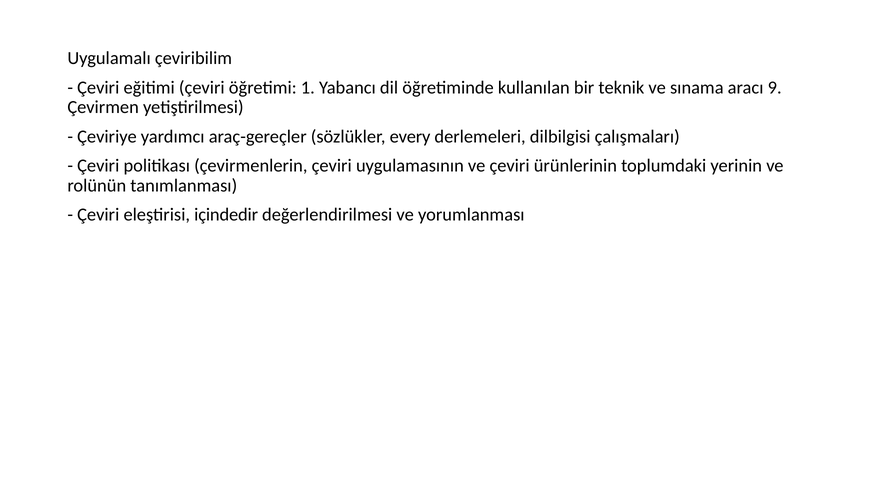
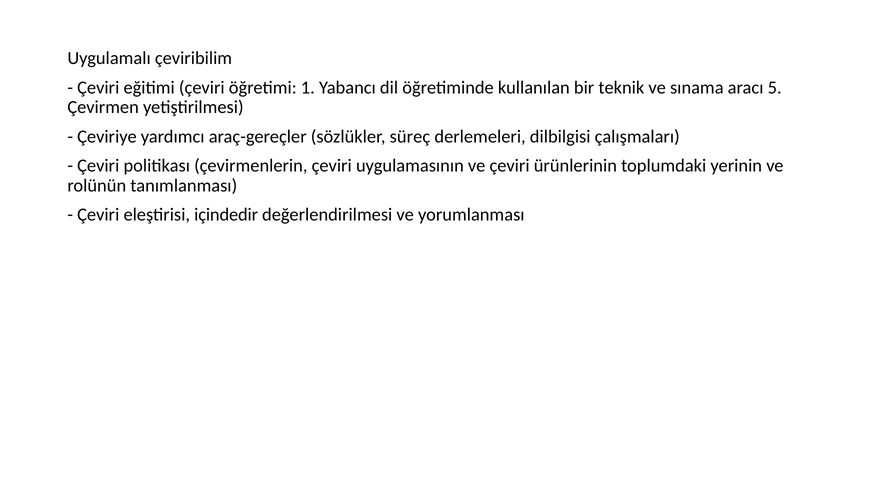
9: 9 -> 5 (775, 88)
every: every -> süreç (410, 137)
